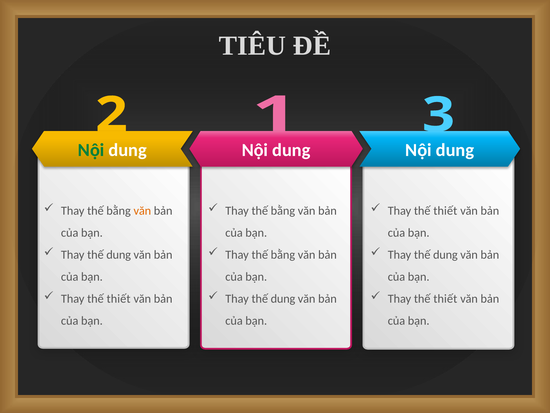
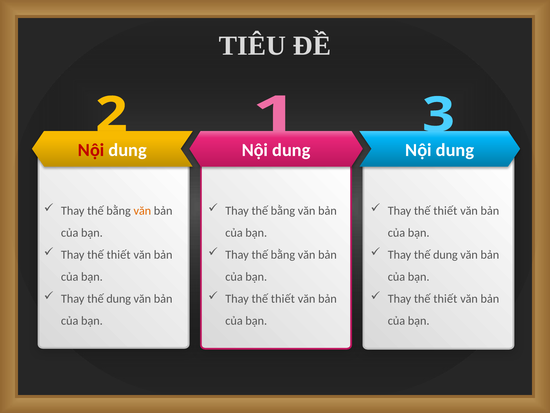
Nội colour: green -> red (91, 150)
dung: dung -> thiết (119, 254)
thiết: thiết -> dung (119, 298)
dung: dung -> thiết (283, 298)
